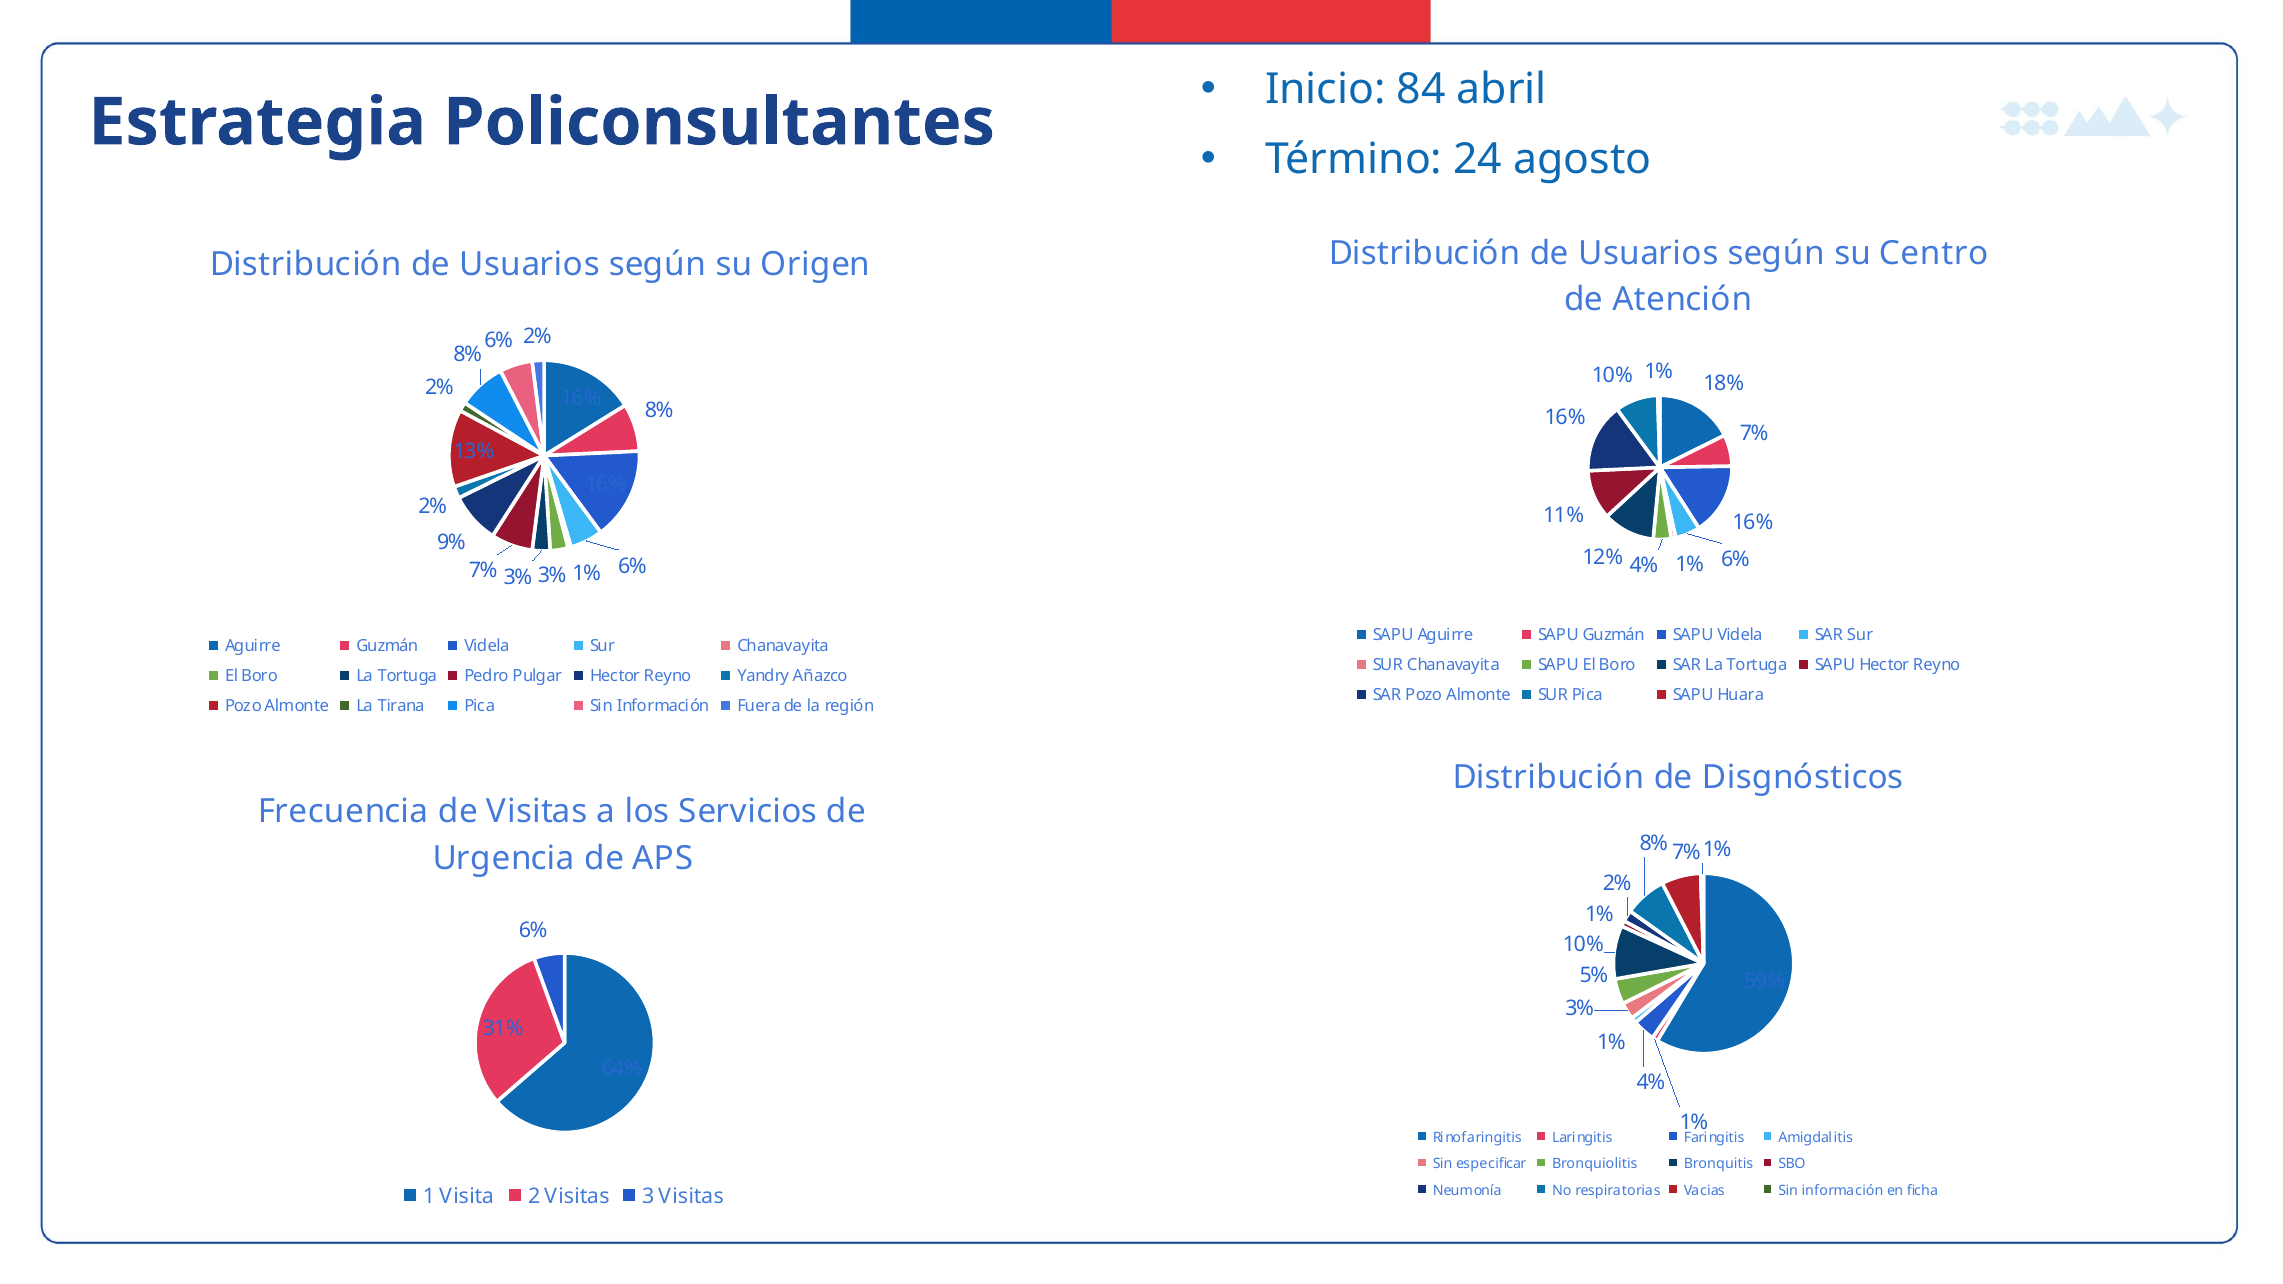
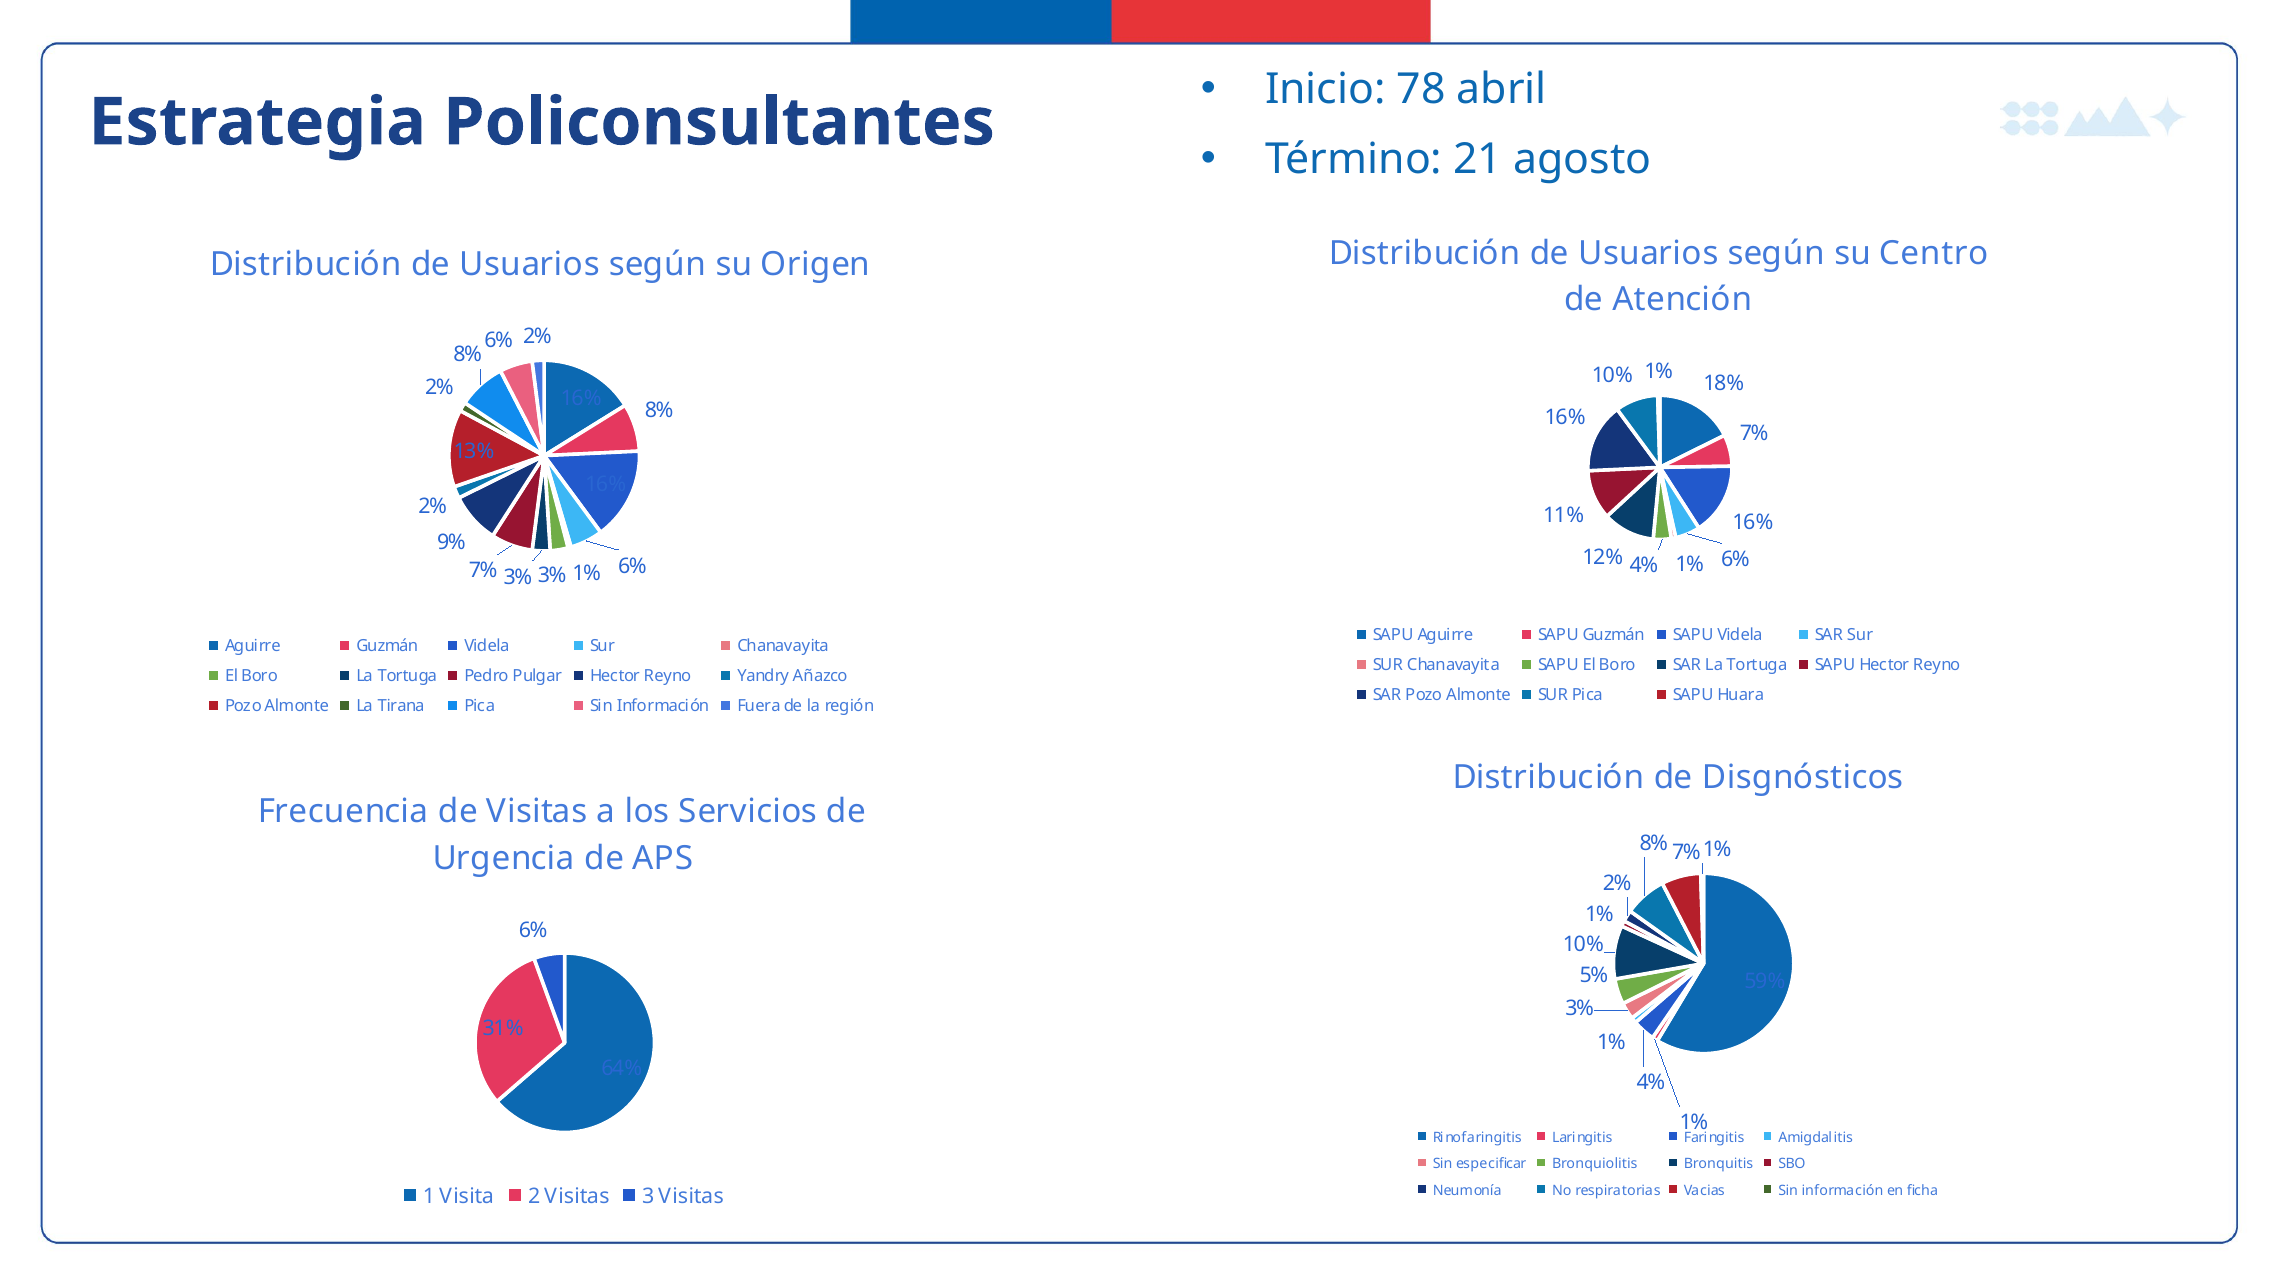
84: 84 -> 78 (1421, 89)
24: 24 -> 21 (1478, 159)
